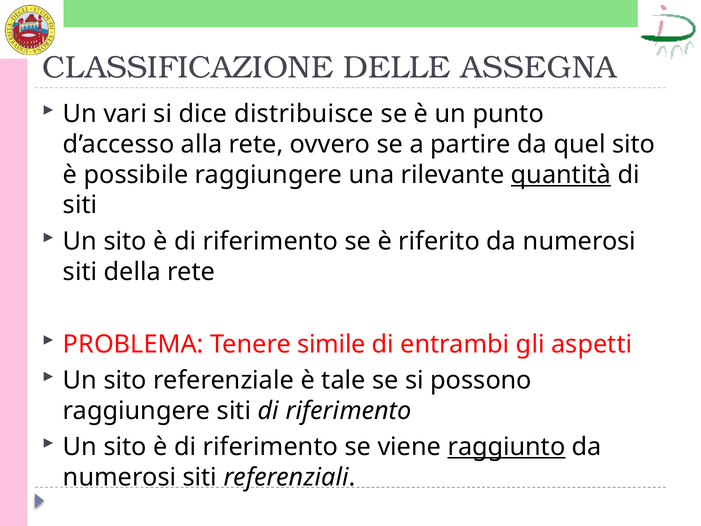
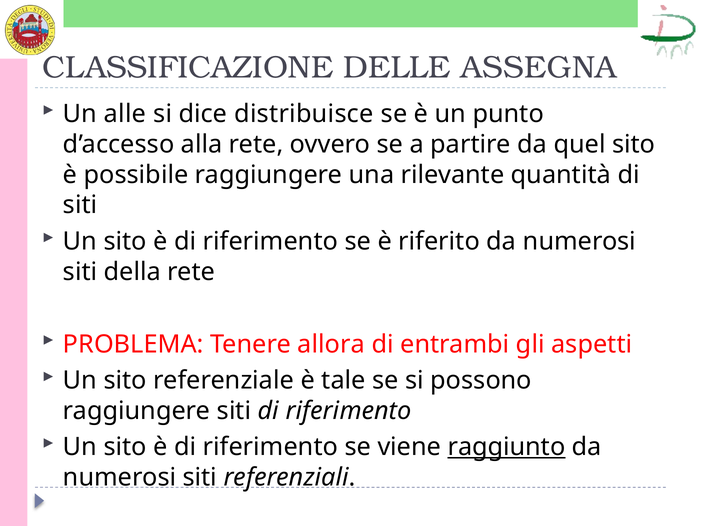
vari: vari -> alle (125, 114)
quantità underline: present -> none (561, 175)
simile: simile -> allora (331, 344)
